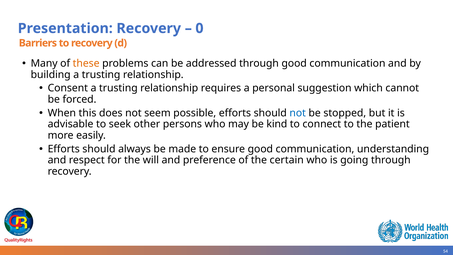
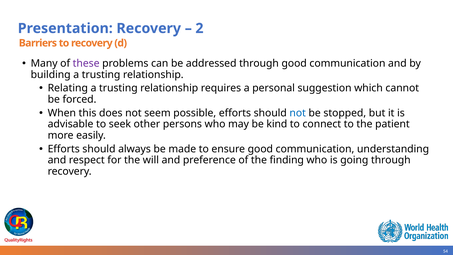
0: 0 -> 2 (199, 28)
these colour: orange -> purple (86, 63)
Consent: Consent -> Relating (68, 88)
certain: certain -> finding (287, 160)
